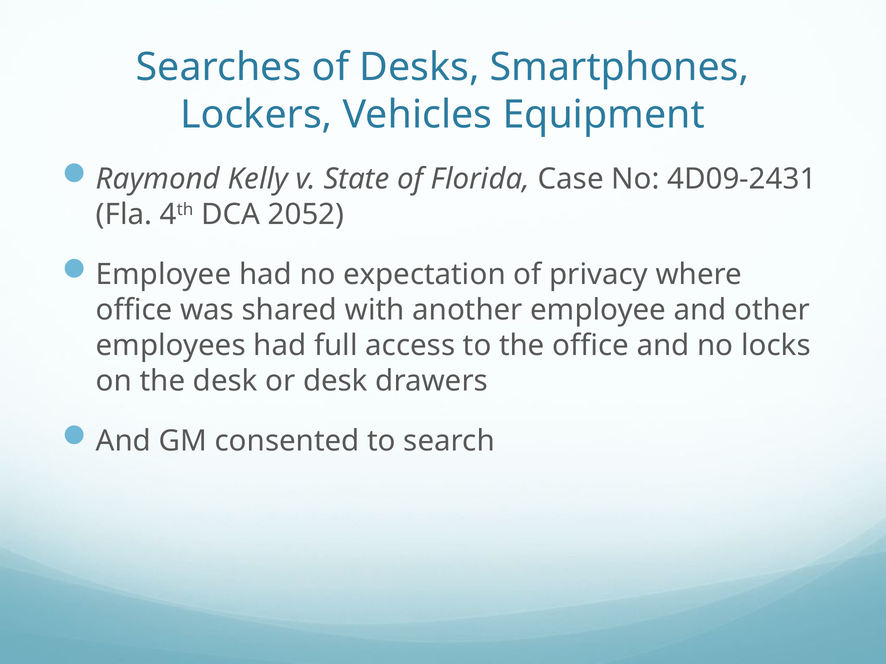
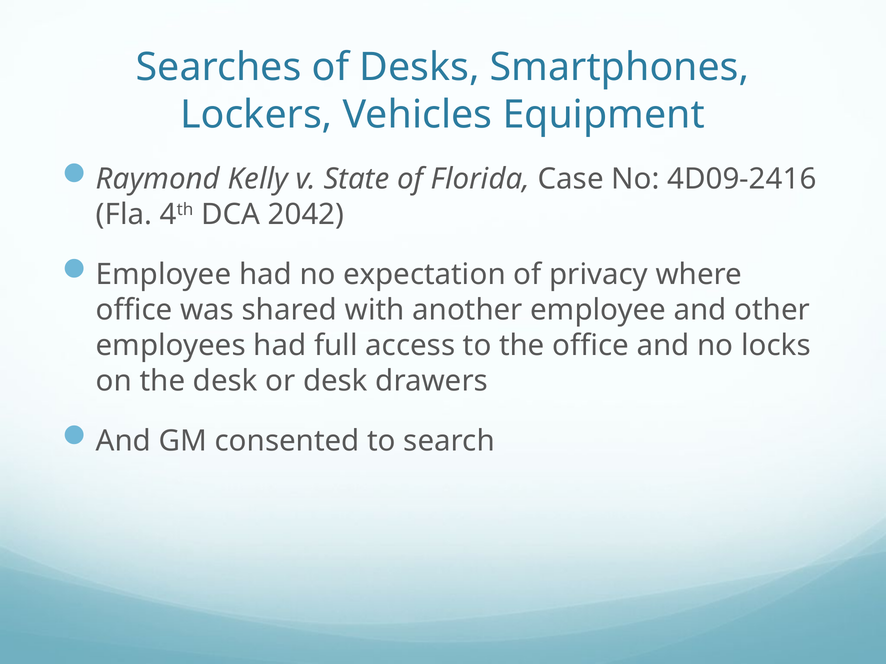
4D09-2431: 4D09-2431 -> 4D09-2416 (742, 179)
2052: 2052 -> 2042 (306, 215)
